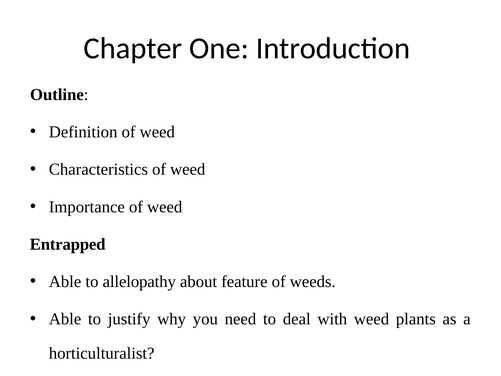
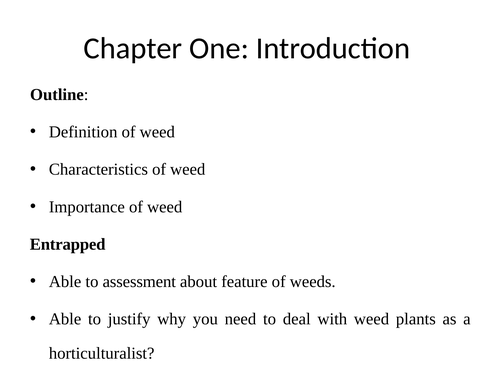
allelopathy: allelopathy -> assessment (139, 282)
